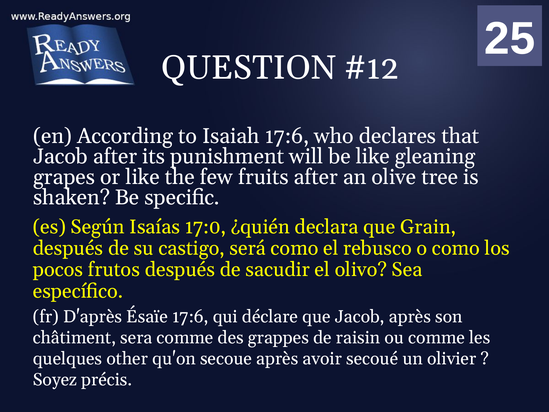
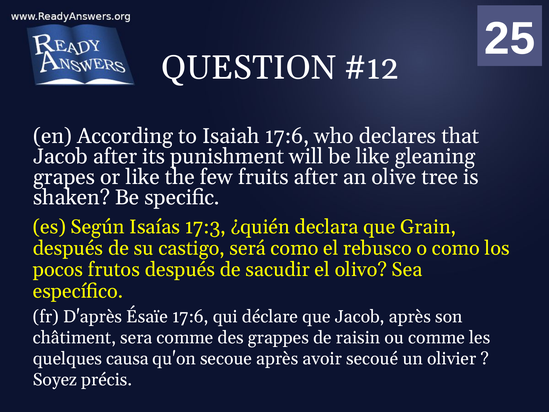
17:0: 17:0 -> 17:3 (205, 227)
other: other -> causa (127, 358)
